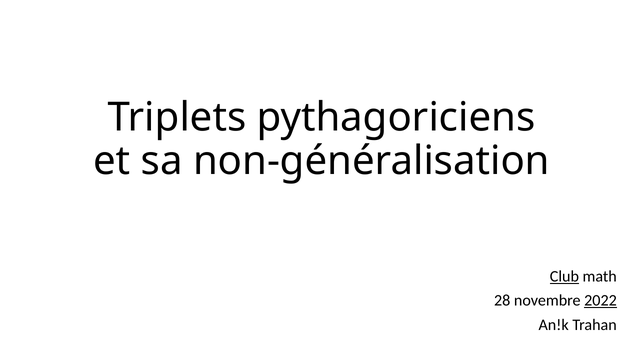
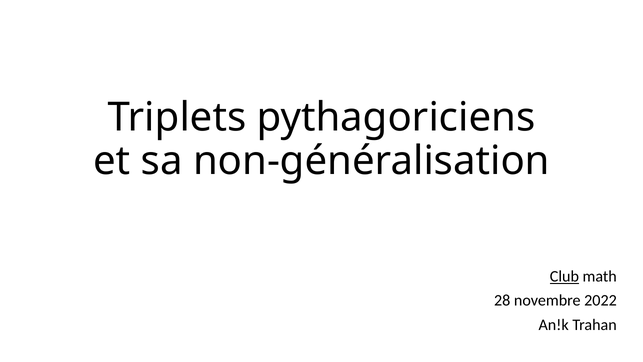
2022 underline: present -> none (601, 300)
